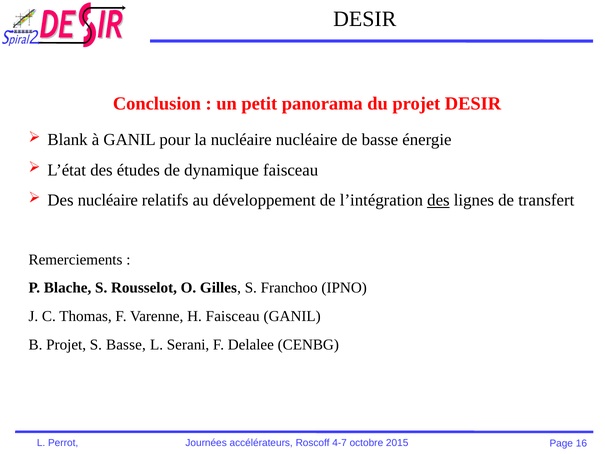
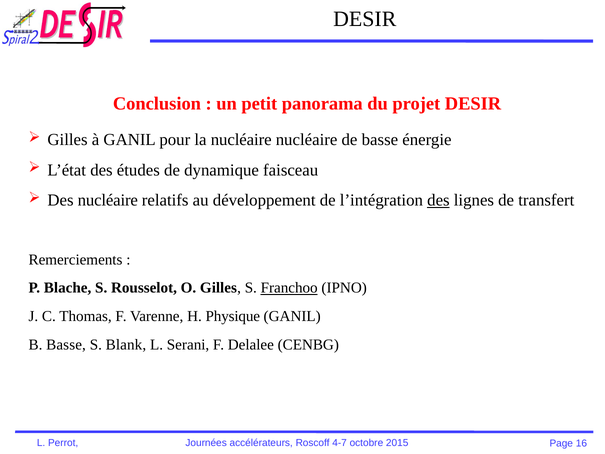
Blank: Blank -> Gilles (68, 140)
Franchoo underline: none -> present (289, 288)
H Faisceau: Faisceau -> Physique (233, 316)
B Projet: Projet -> Basse (66, 344)
S Basse: Basse -> Blank (126, 344)
